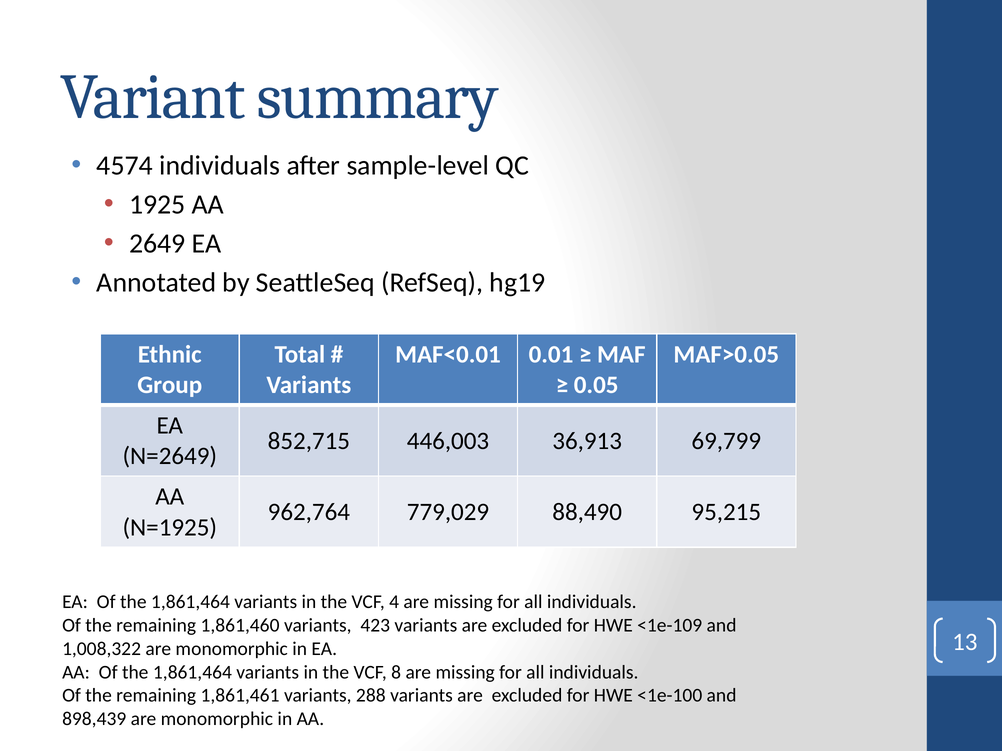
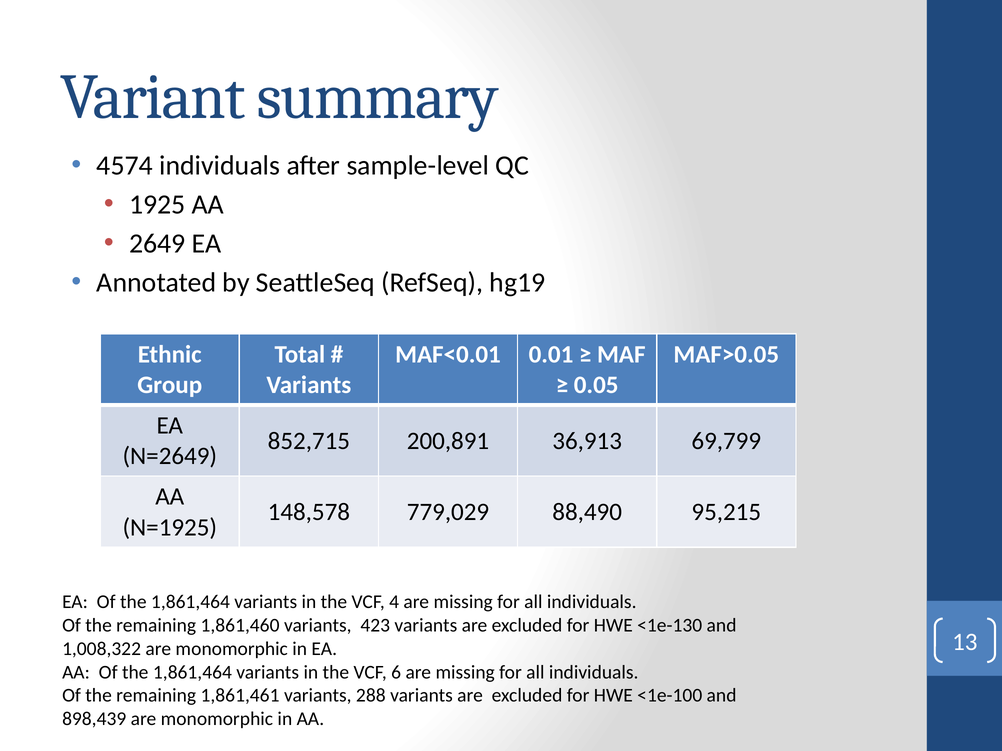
446,003: 446,003 -> 200,891 (448, 441)
962,764: 962,764 -> 148,578 (309, 512)
<1e-109: <1e-109 -> <1e-130 (670, 626)
8: 8 -> 6 (396, 673)
